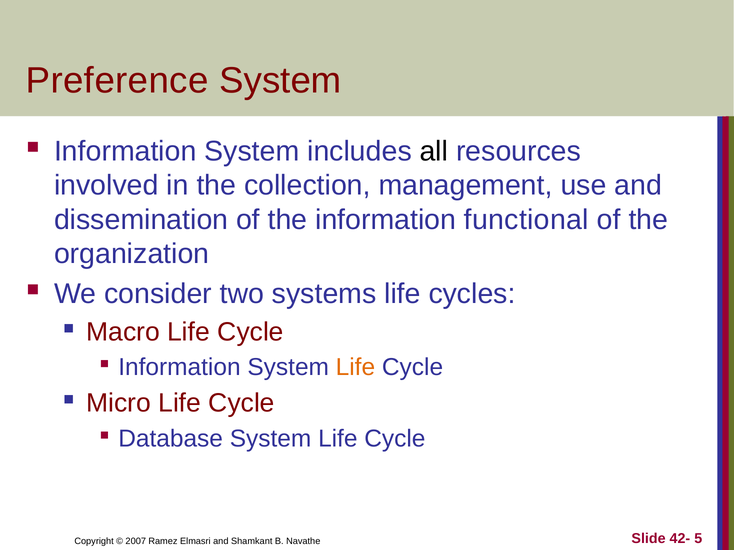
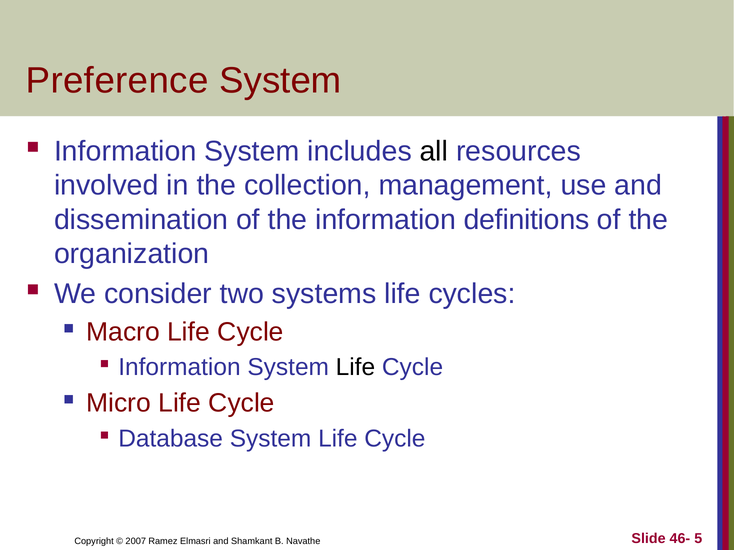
functional: functional -> definitions (527, 220)
Life colour: orange -> black (355, 368)
42-: 42- -> 46- (680, 539)
